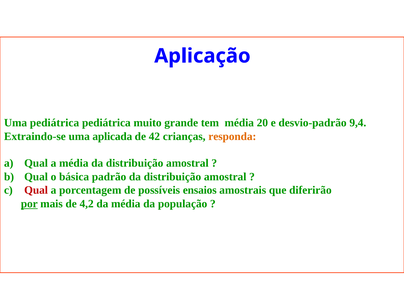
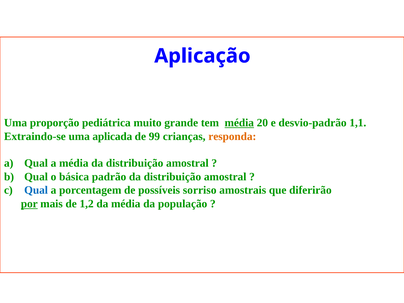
Uma pediátrica: pediátrica -> proporção (55, 123)
média underline: none -> present (239, 123)
9,4: 9,4 -> 1,1 (358, 123)
42: 42 -> 99 (154, 136)
Qual colour: red -> blue (36, 190)
ensaios: ensaios -> sorriso (200, 190)
4,2: 4,2 -> 1,2 (87, 204)
